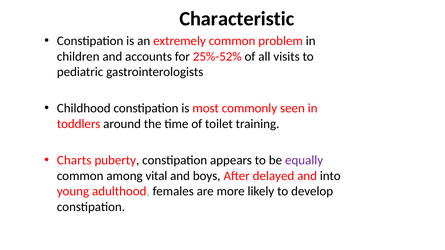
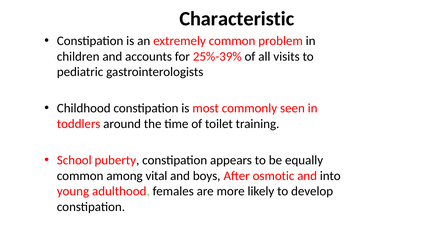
25%-52%: 25%-52% -> 25%-39% (217, 57)
Charts: Charts -> School (74, 160)
equally colour: purple -> black (304, 160)
delayed: delayed -> osmotic (274, 176)
